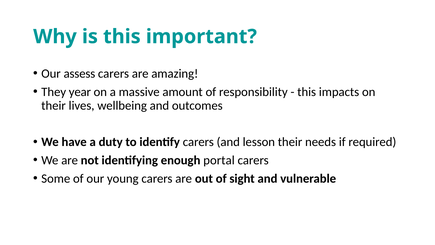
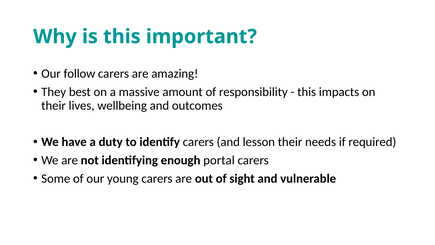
assess: assess -> follow (79, 74)
year: year -> best (80, 92)
